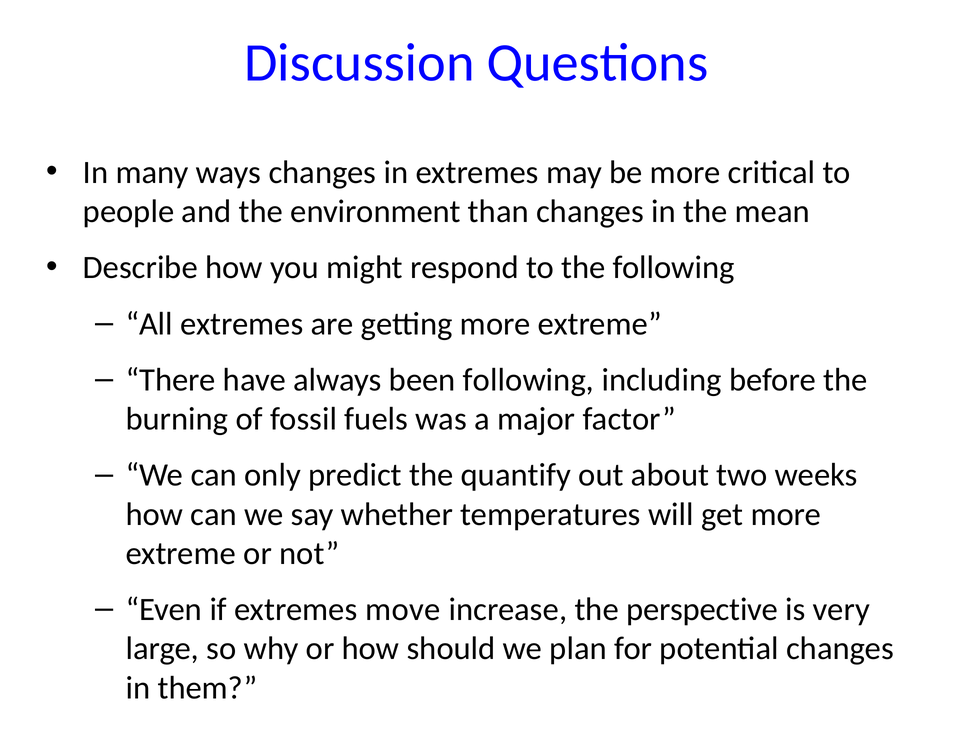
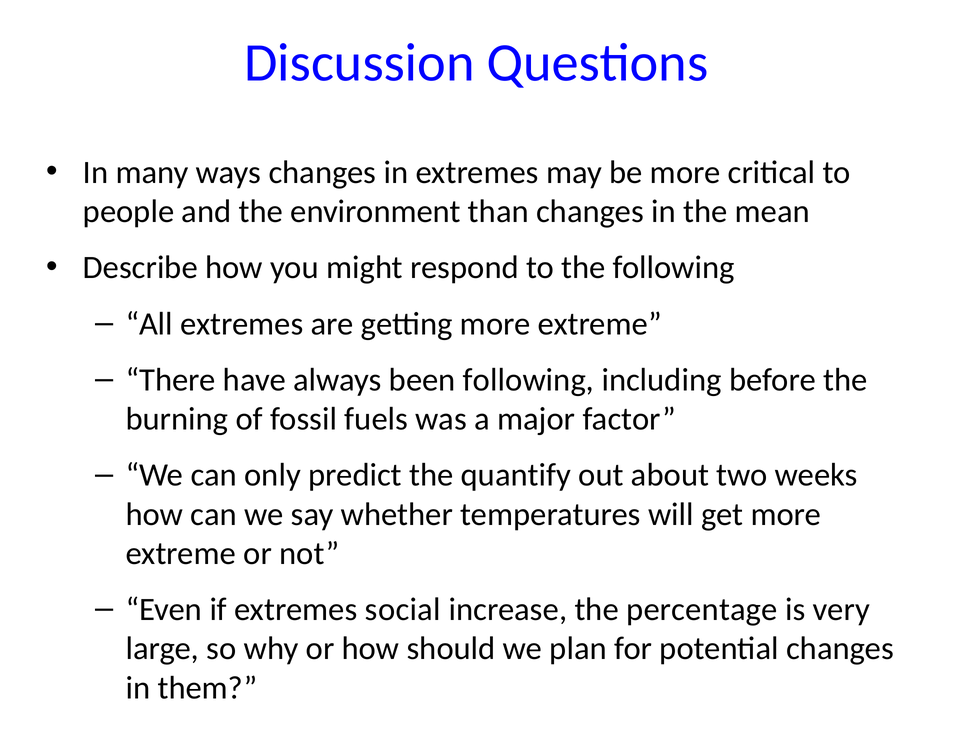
move: move -> social (403, 610)
perspective: perspective -> percentage (702, 610)
